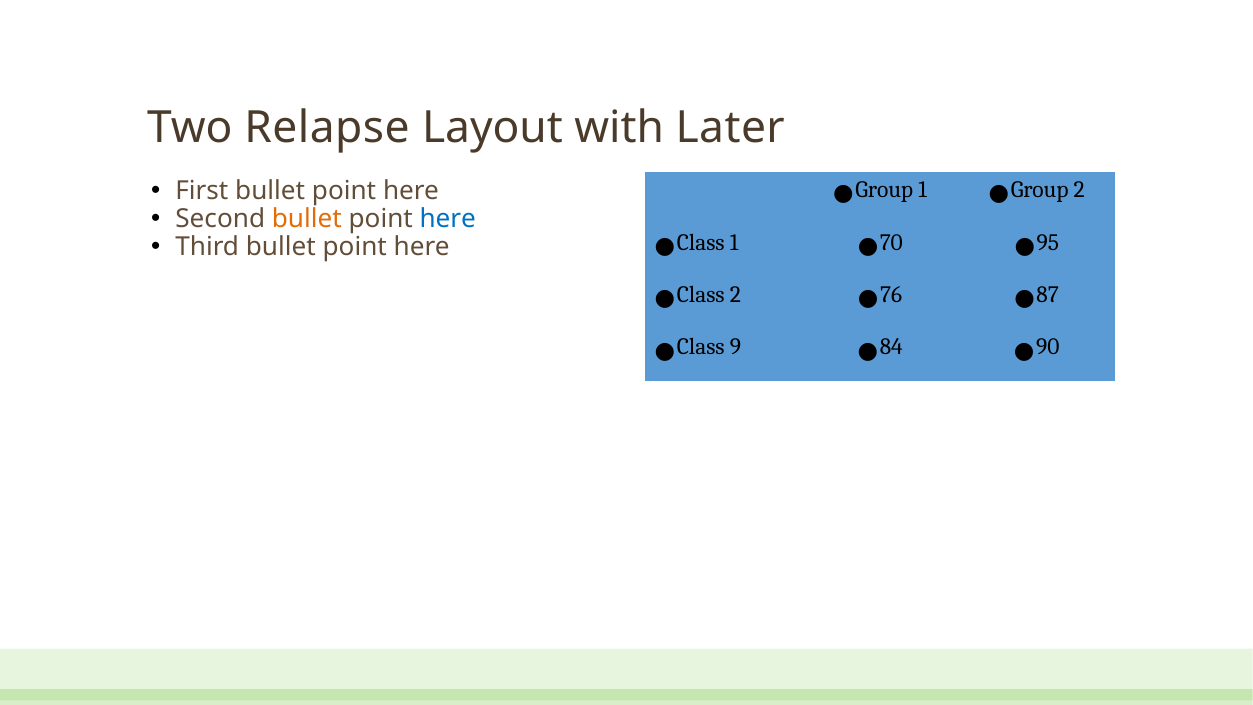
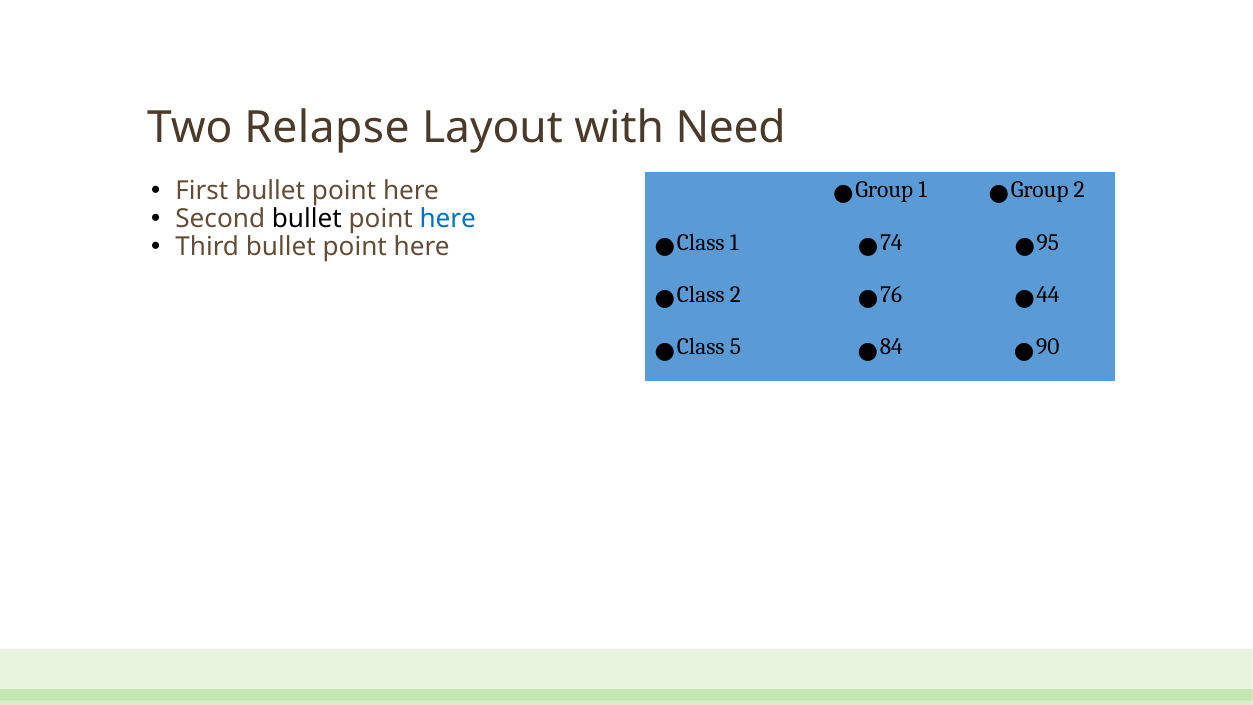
Later: Later -> Need (731, 128)
bullet colour: orange -> black (307, 219)
70: 70 -> 74 (891, 242)
87: 87 -> 44 (1048, 295)
9: 9 -> 5 (735, 347)
